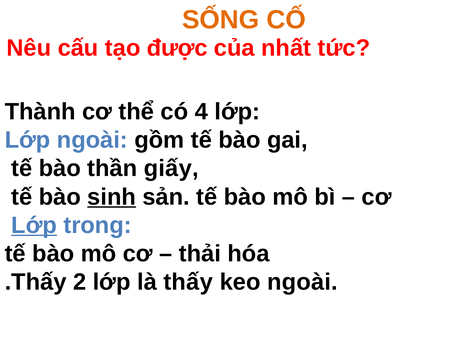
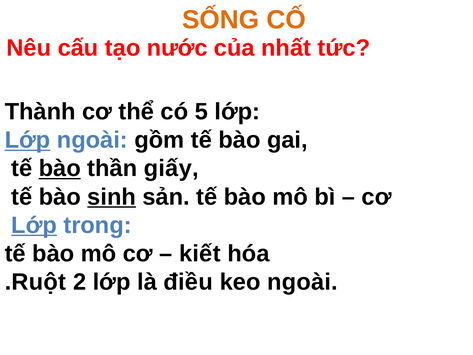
được: được -> nước (177, 48)
4: 4 -> 5 (201, 112)
Lớp underline: none -> present (28, 140)
bào underline: none -> present (60, 168)
thải: thải -> kiết (200, 253)
.Thấy: .Thấy -> .Ruột (35, 282)
thấy: thấy -> điều (188, 282)
